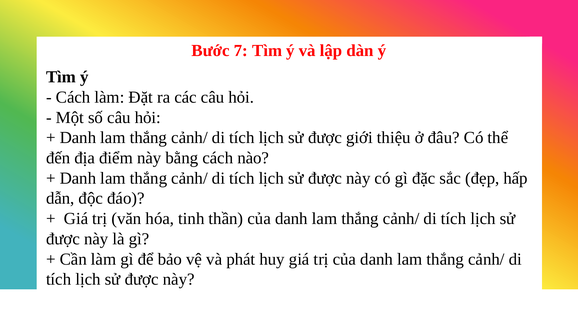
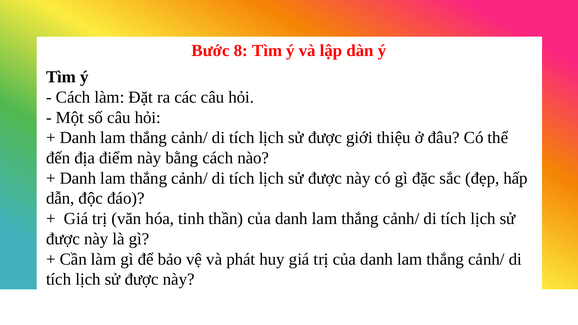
7: 7 -> 8 (241, 51)
